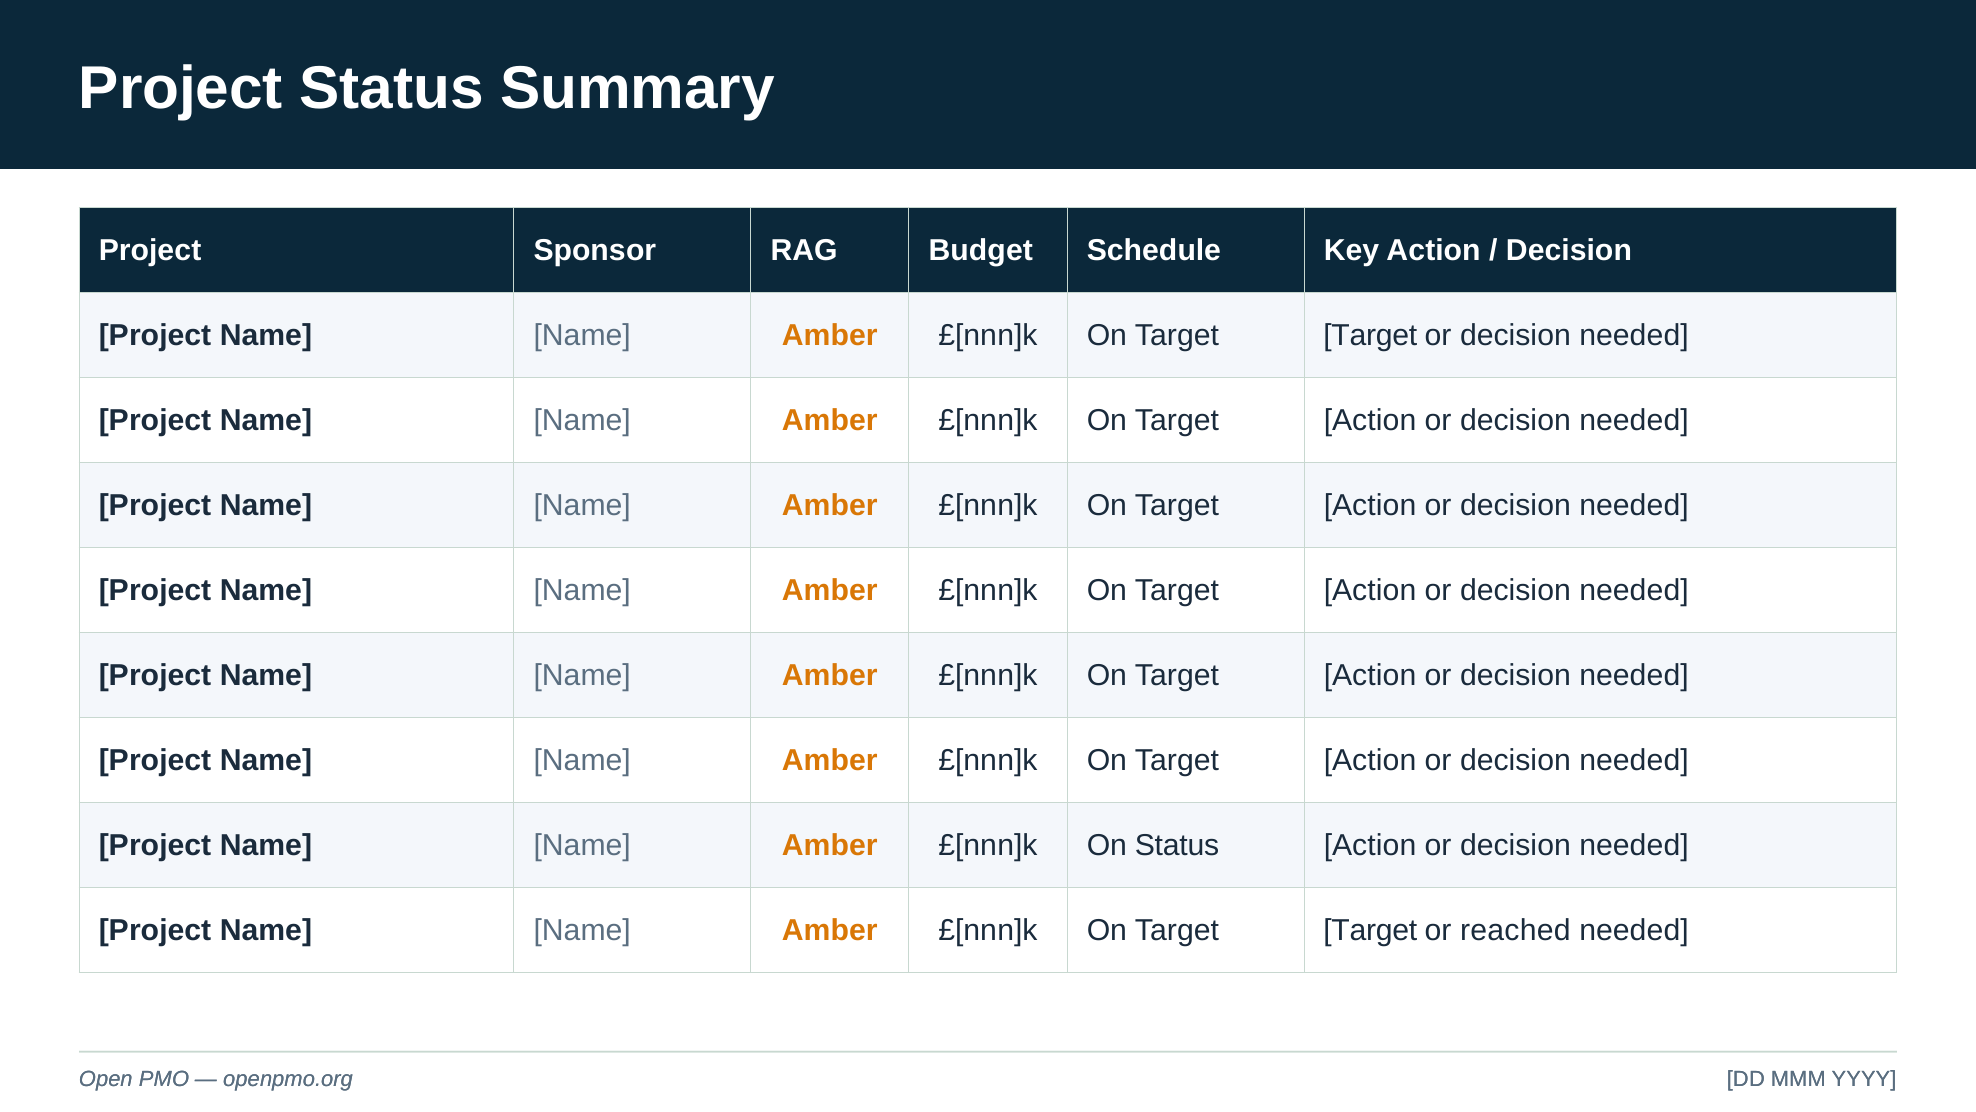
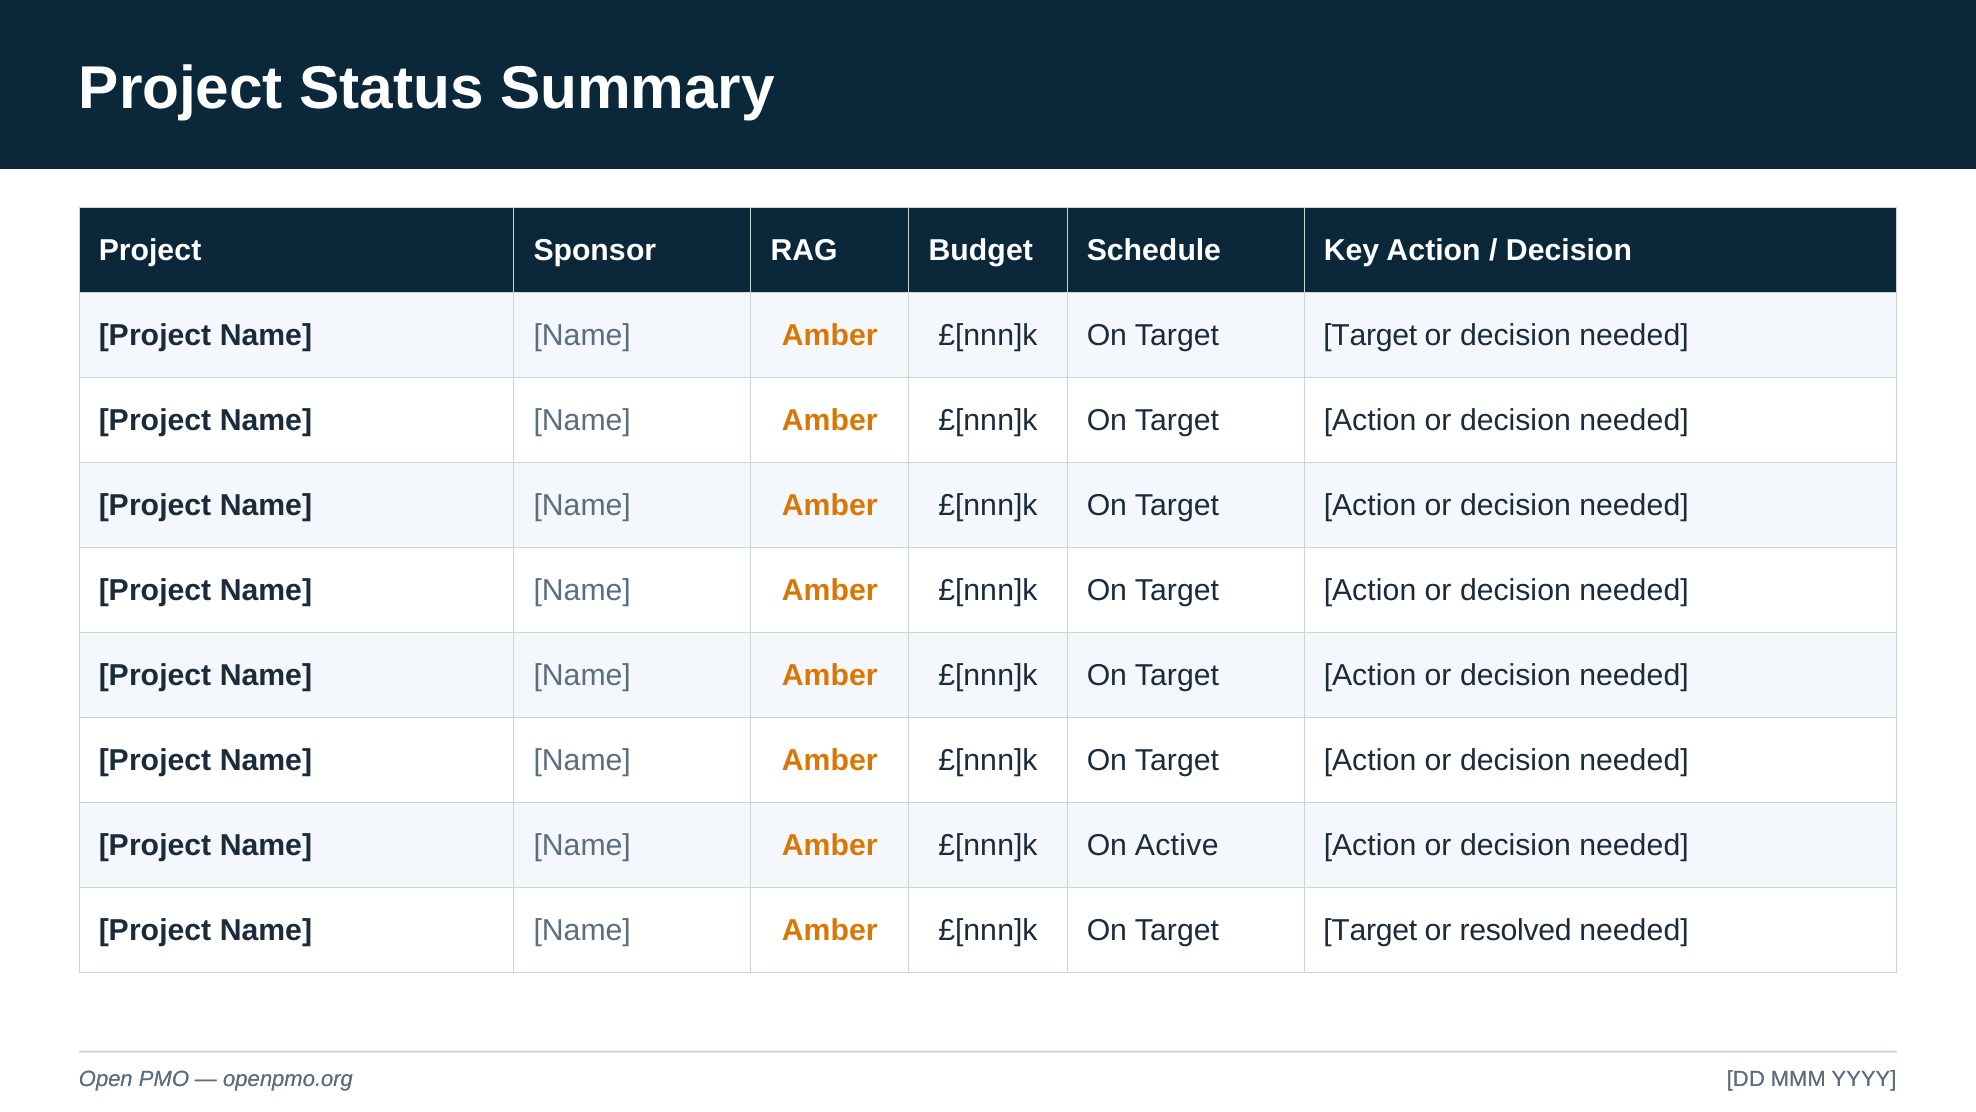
On Status: Status -> Active (1177, 845)
reached: reached -> resolved (1516, 930)
